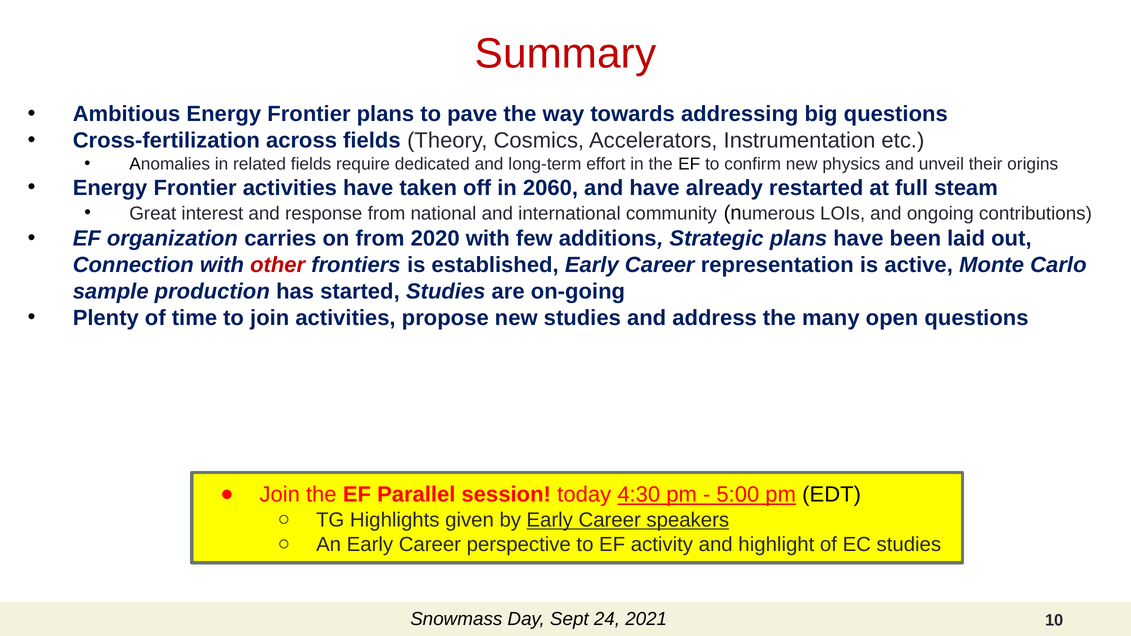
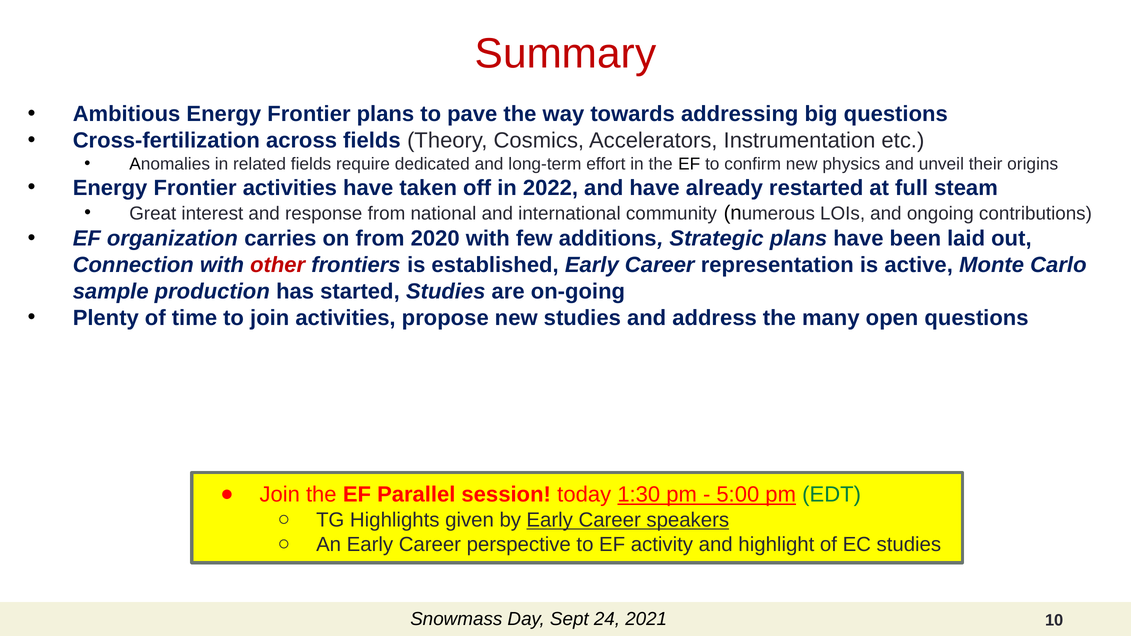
2060: 2060 -> 2022 (550, 188)
4:30: 4:30 -> 1:30 (639, 495)
EDT colour: black -> green (832, 495)
